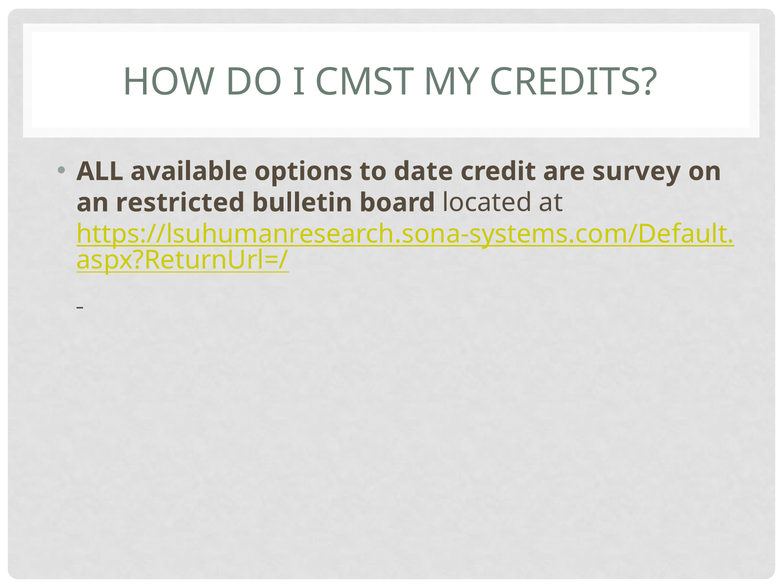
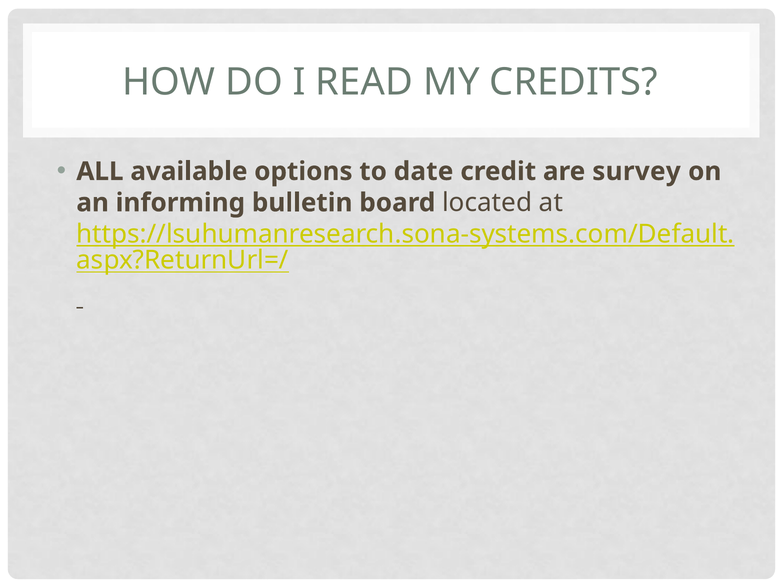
CMST: CMST -> READ (364, 82)
restricted: restricted -> informing (180, 203)
